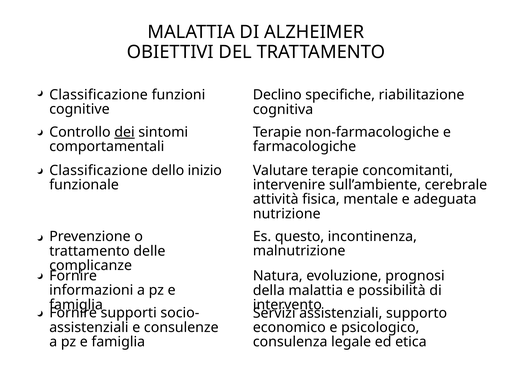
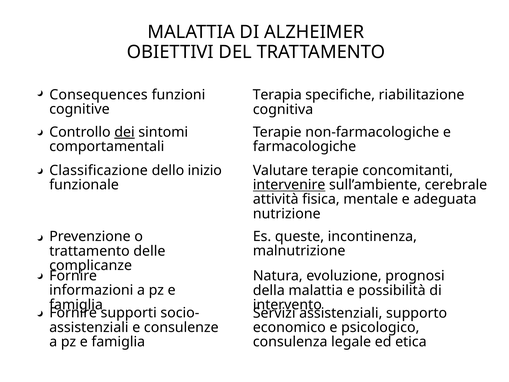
Classificazione: Classificazione -> Consequences (99, 95)
Declino: Declino -> Terapia (277, 95)
intervenire underline: none -> present (289, 185)
questo: questo -> queste (300, 236)
